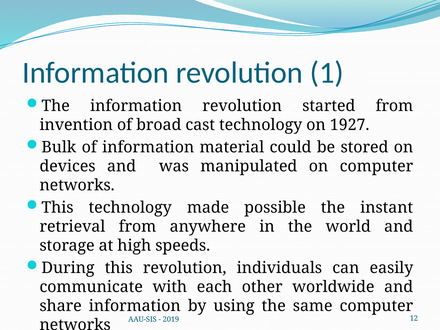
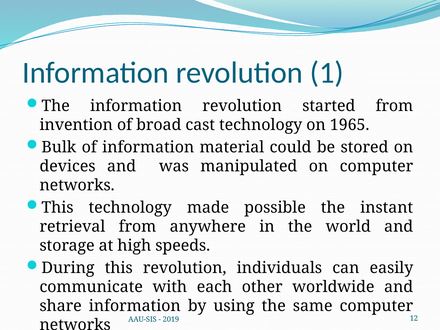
1927: 1927 -> 1965 (350, 125)
